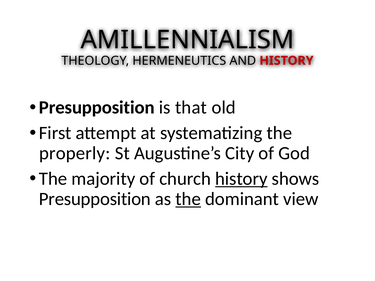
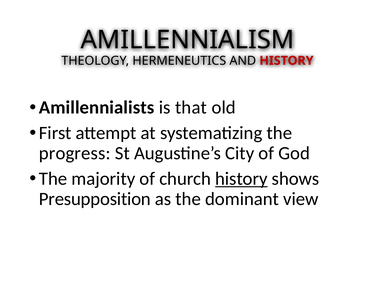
Presupposition: Presupposition -> Amillennialists (97, 108)
properly: properly -> progress (75, 153)
the underline: present -> none (188, 199)
